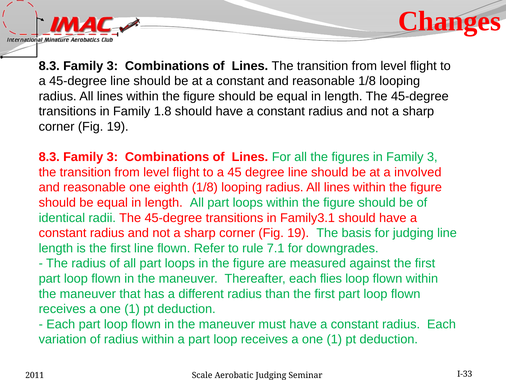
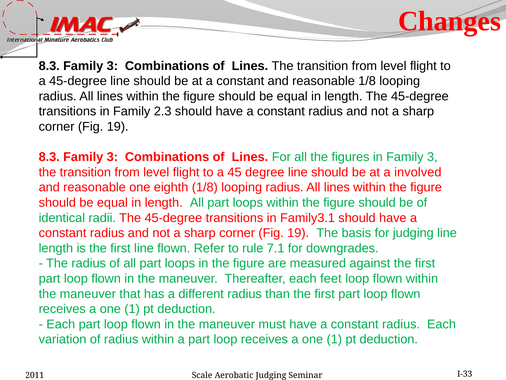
1.8: 1.8 -> 2.3 (163, 111)
flies: flies -> feet (331, 278)
